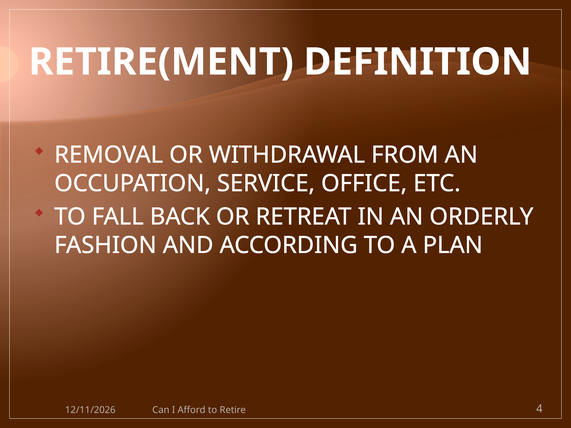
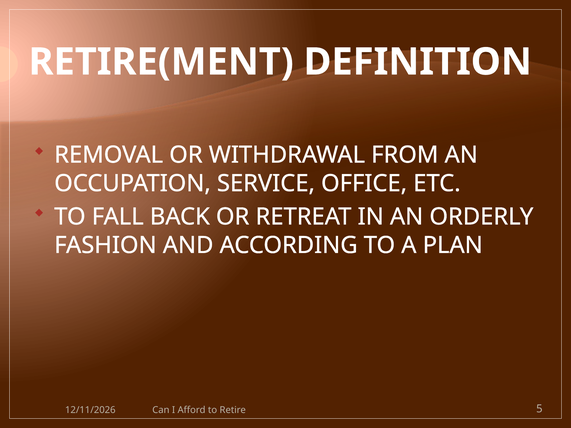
4: 4 -> 5 (539, 409)
